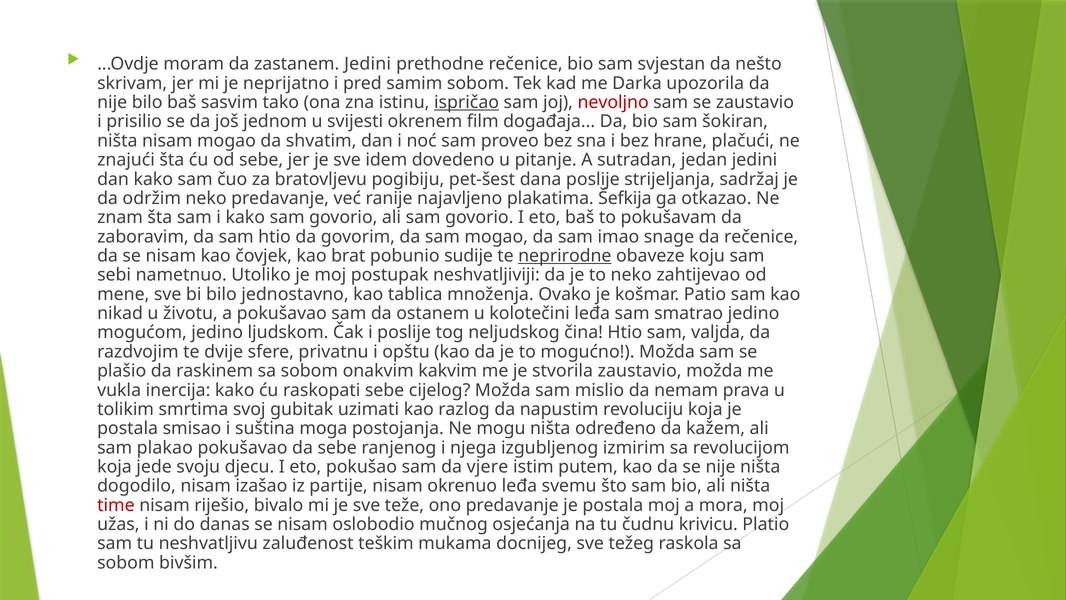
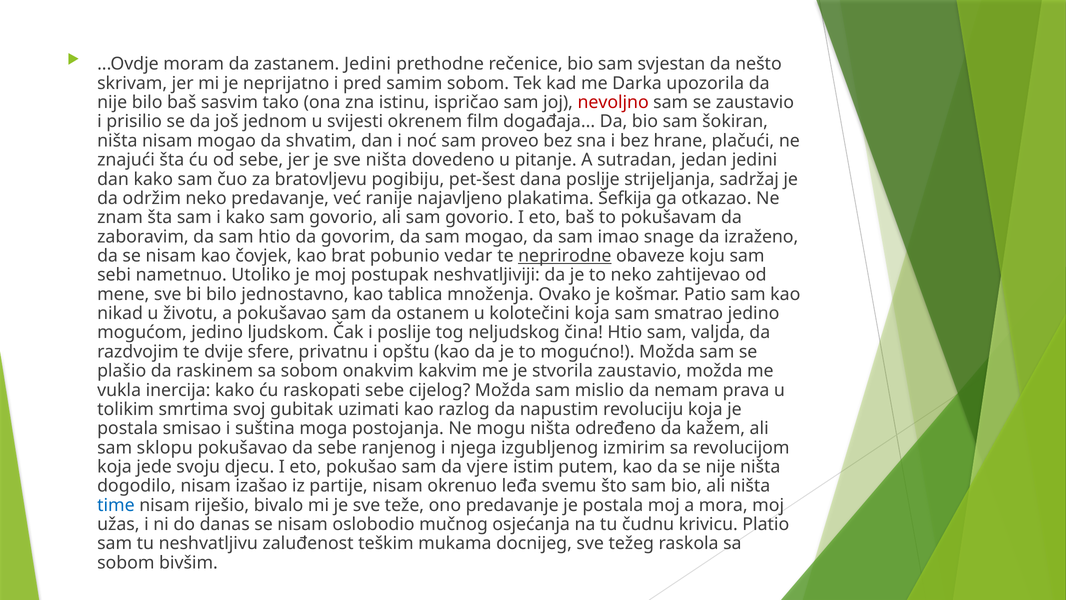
ispričao underline: present -> none (467, 102)
sve idem: idem -> ništa (386, 160)
da rečenice: rečenice -> izraženo (761, 237)
sudije: sudije -> vedar (468, 256)
kolotečini leđa: leđa -> koja (592, 313)
plakao: plakao -> sklopu (165, 447)
time colour: red -> blue (116, 505)
